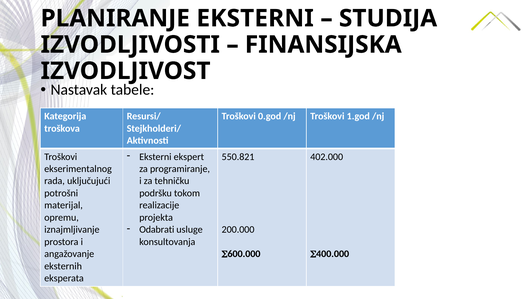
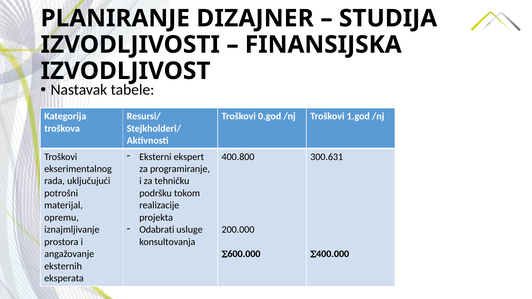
PLANIRANJE EKSTERNI: EKSTERNI -> DIZAJNER (255, 18)
550.821: 550.821 -> 400.800 (238, 157)
402.000: 402.000 -> 300.631 (327, 157)
